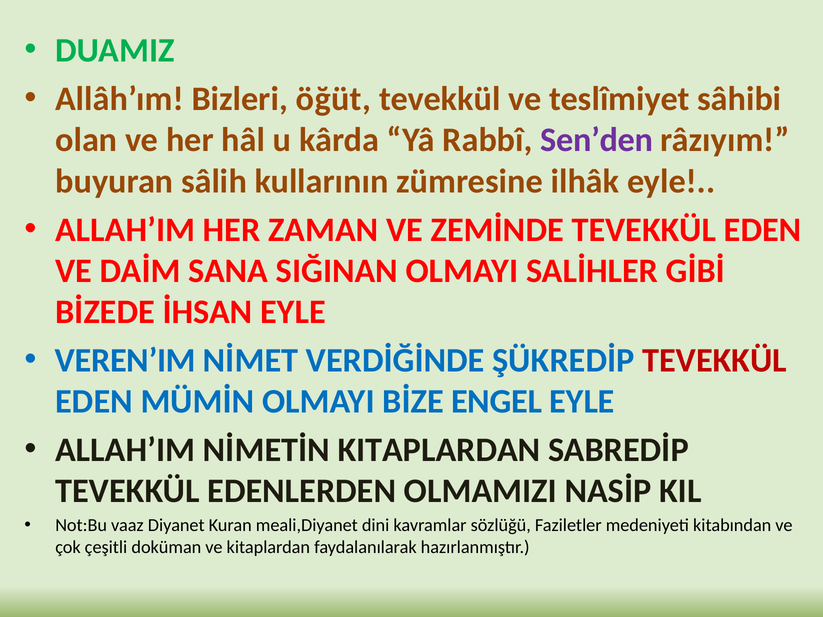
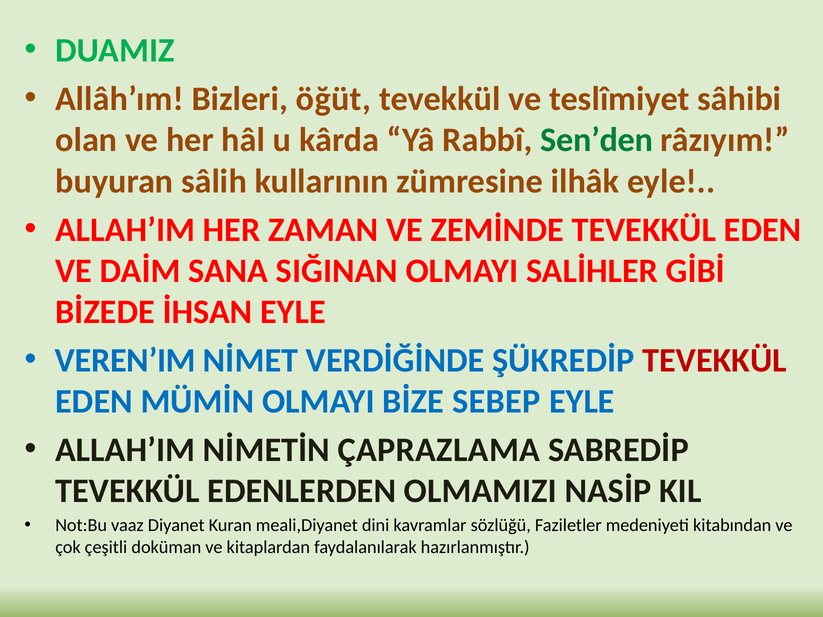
Sen’den colour: purple -> green (597, 140)
ENGEL: ENGEL -> SEBEP (496, 402)
NİMETİN KITAPLARDAN: KITAPLARDAN -> ÇAPRAZLAMA (439, 450)
